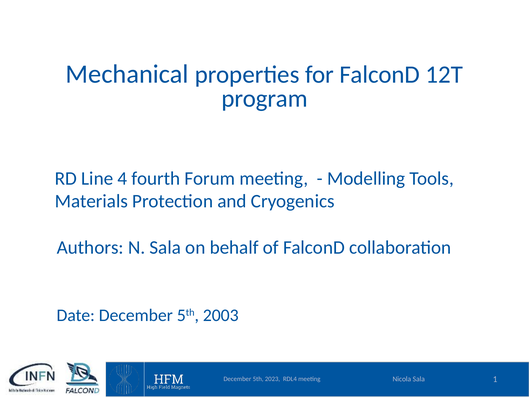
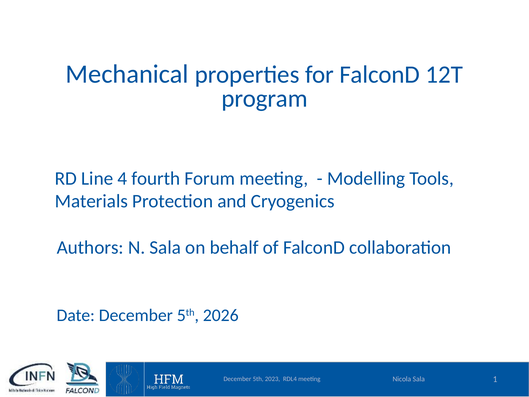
2003: 2003 -> 2026 (221, 315)
